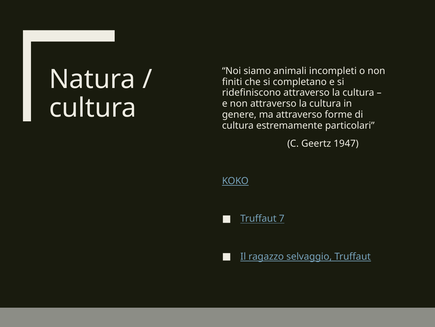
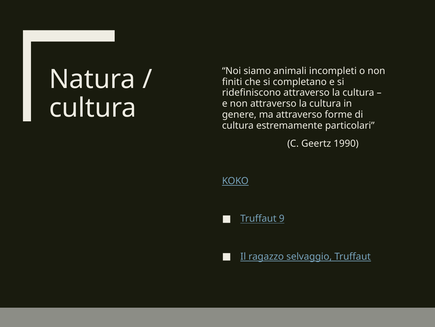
1947: 1947 -> 1990 (346, 143)
7: 7 -> 9 (282, 218)
